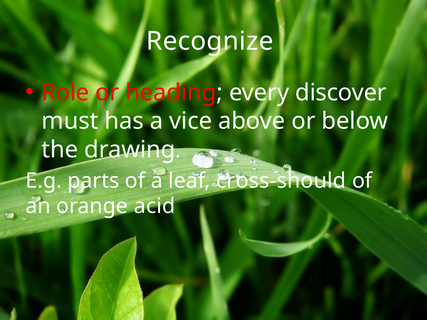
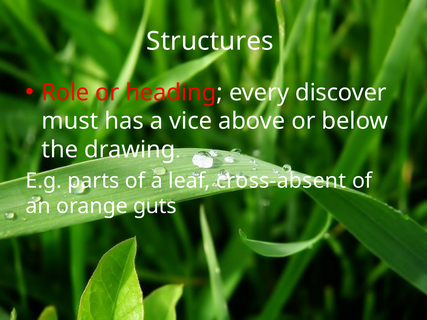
Recognize: Recognize -> Structures (210, 41)
cross-should: cross-should -> cross-absent (281, 181)
acid: acid -> guts (155, 206)
